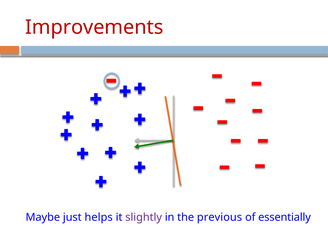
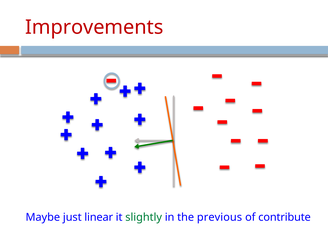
helps: helps -> linear (99, 217)
slightly colour: purple -> green (144, 217)
essentially: essentially -> contribute (285, 217)
